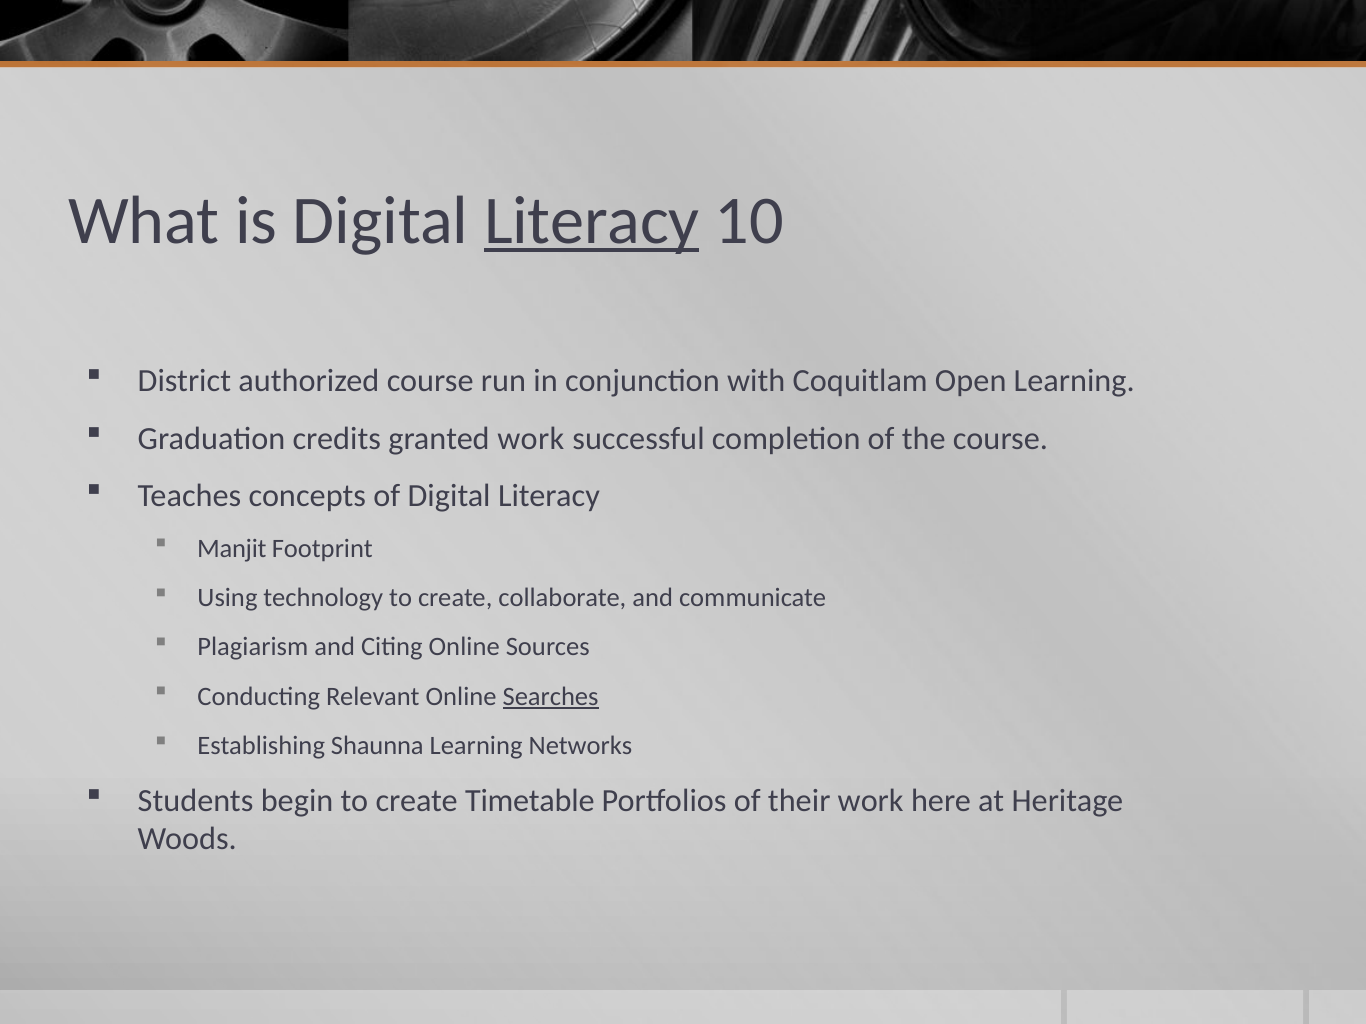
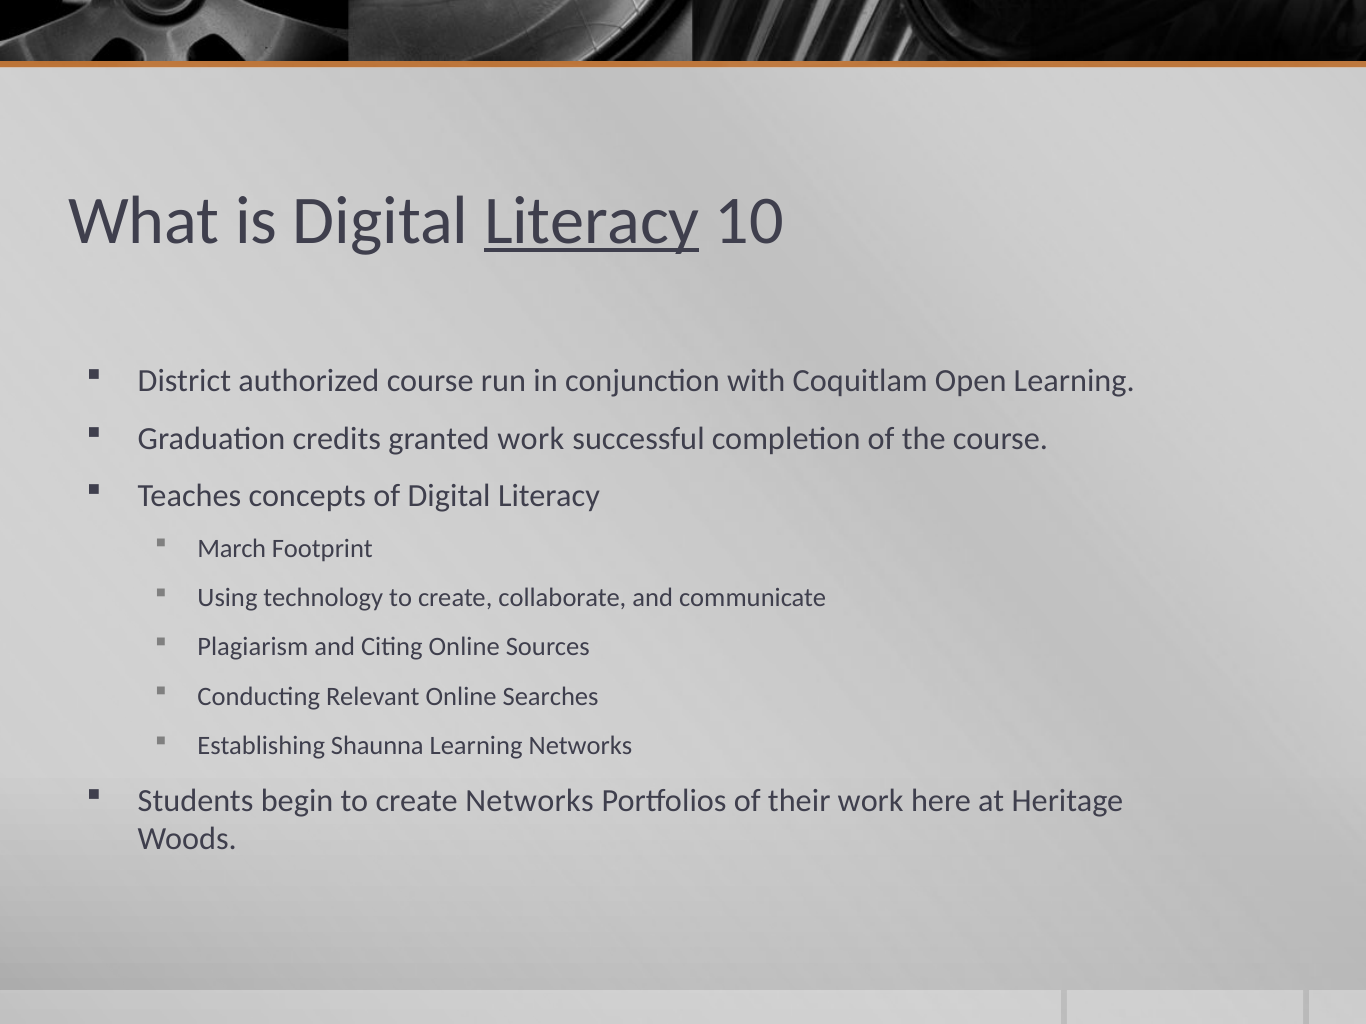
Manjit: Manjit -> March (232, 549)
Searches underline: present -> none (551, 697)
create Timetable: Timetable -> Networks (530, 801)
